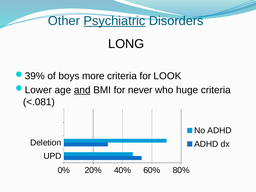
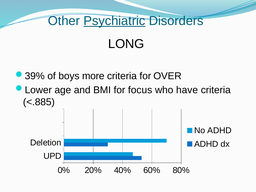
LOOK: LOOK -> OVER (167, 76)
and underline: present -> none (82, 90)
never: never -> focus (140, 90)
huge: huge -> have (187, 90)
<.081: <.081 -> <.885 (39, 102)
